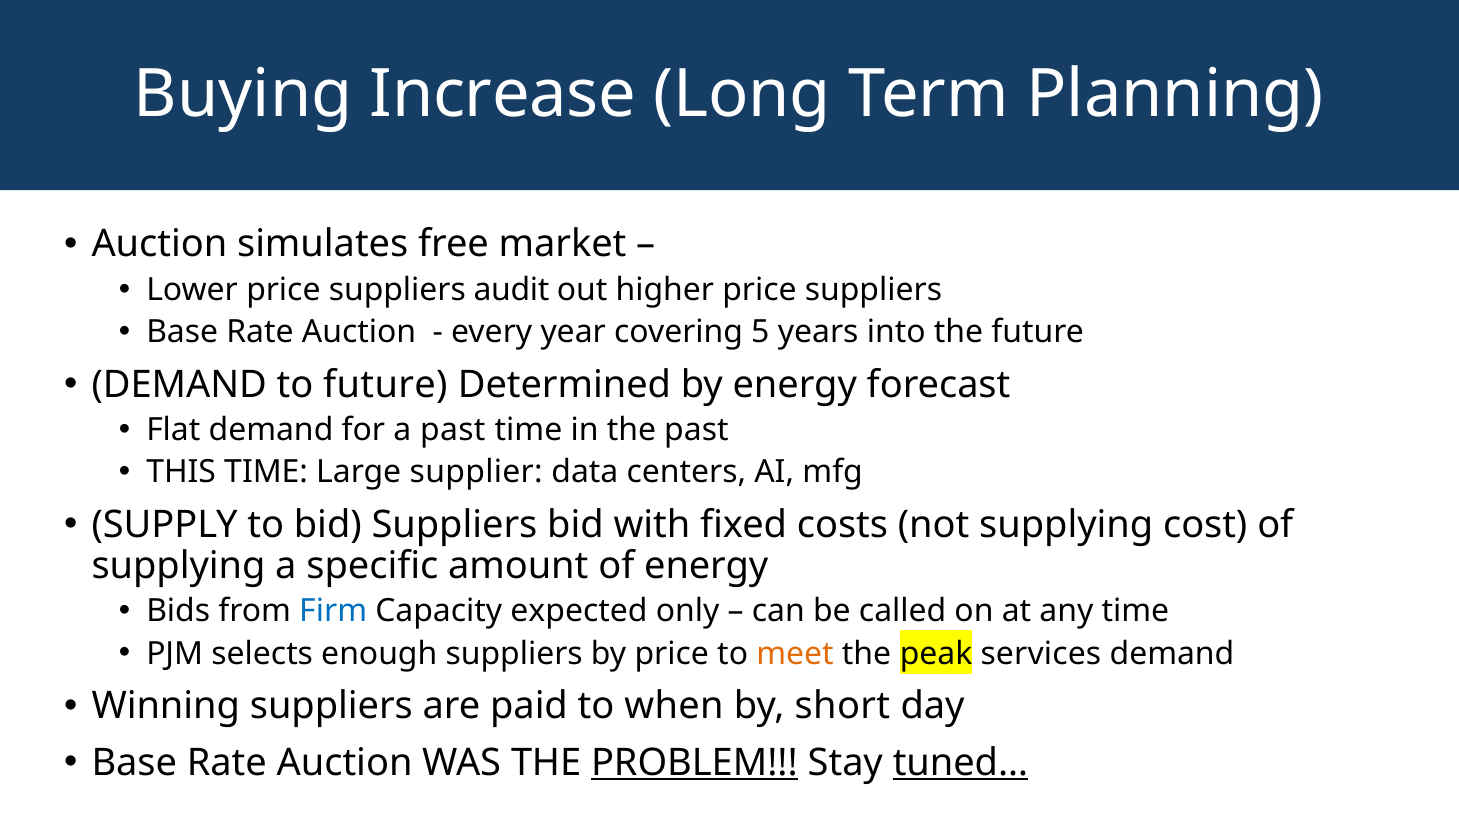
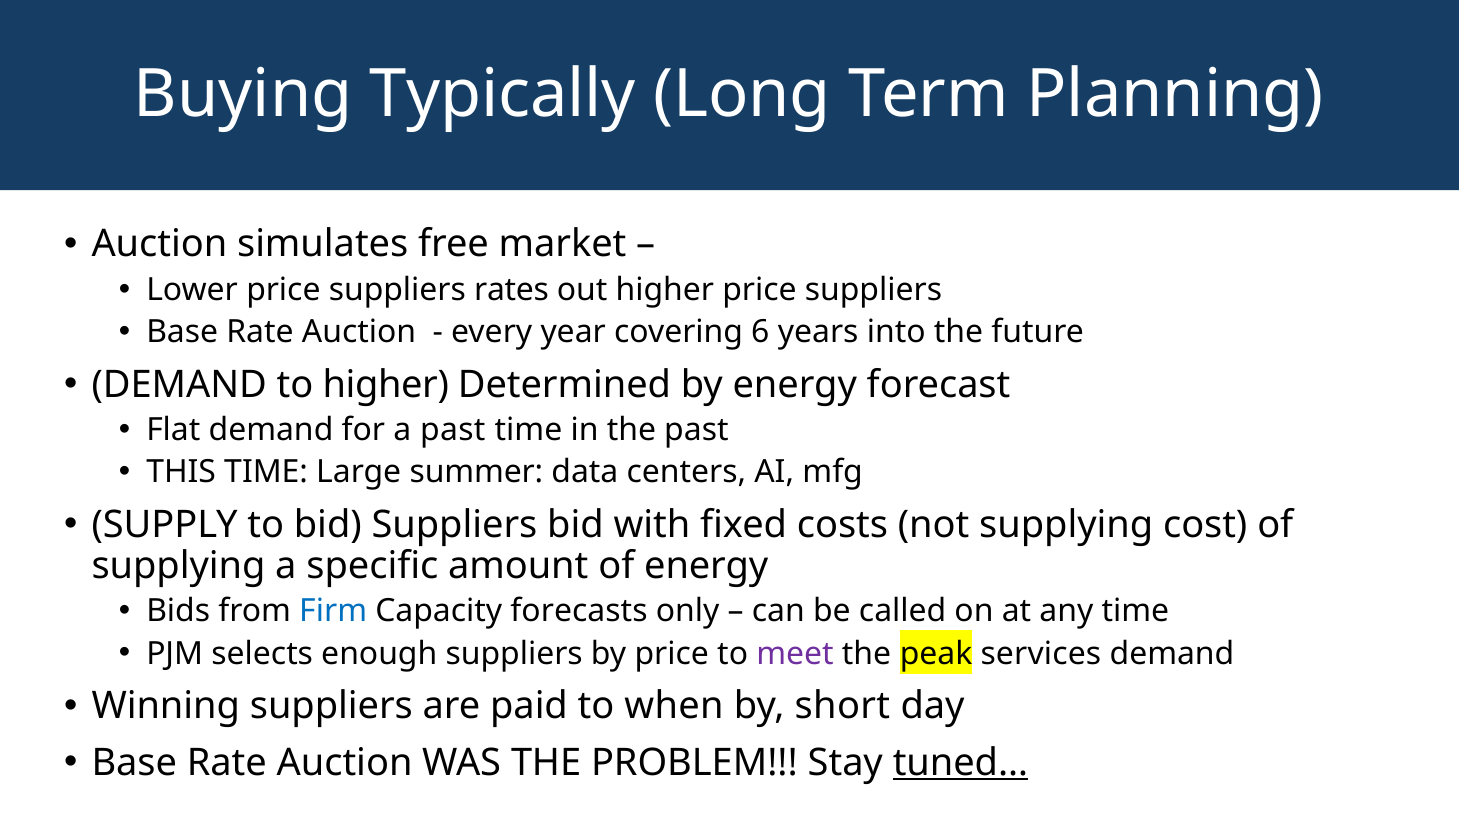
Increase: Increase -> Typically (503, 95)
audit: audit -> rates (511, 290)
5: 5 -> 6 (760, 332)
to future: future -> higher (386, 385)
supplier: supplier -> summer (476, 472)
expected: expected -> forecasts (579, 611)
meet colour: orange -> purple (795, 653)
PROBLEM underline: present -> none (694, 762)
